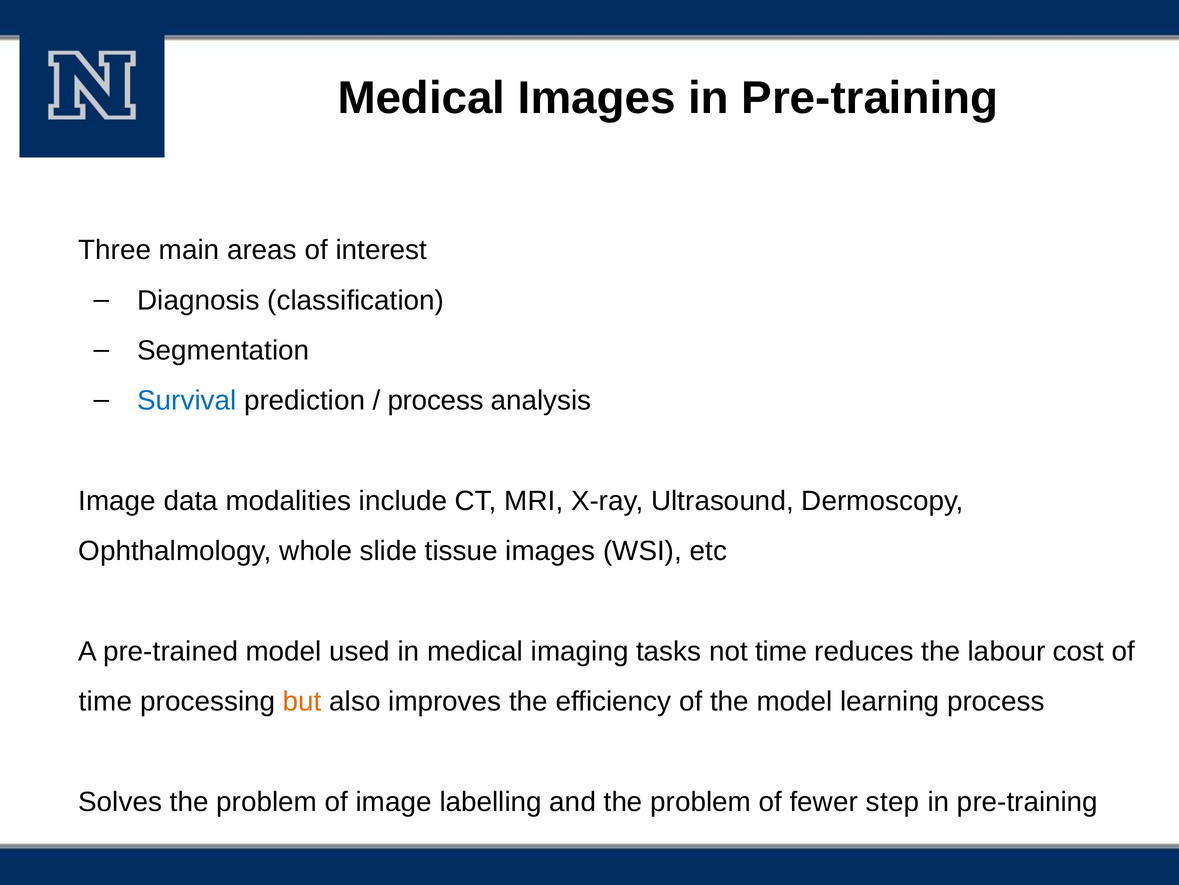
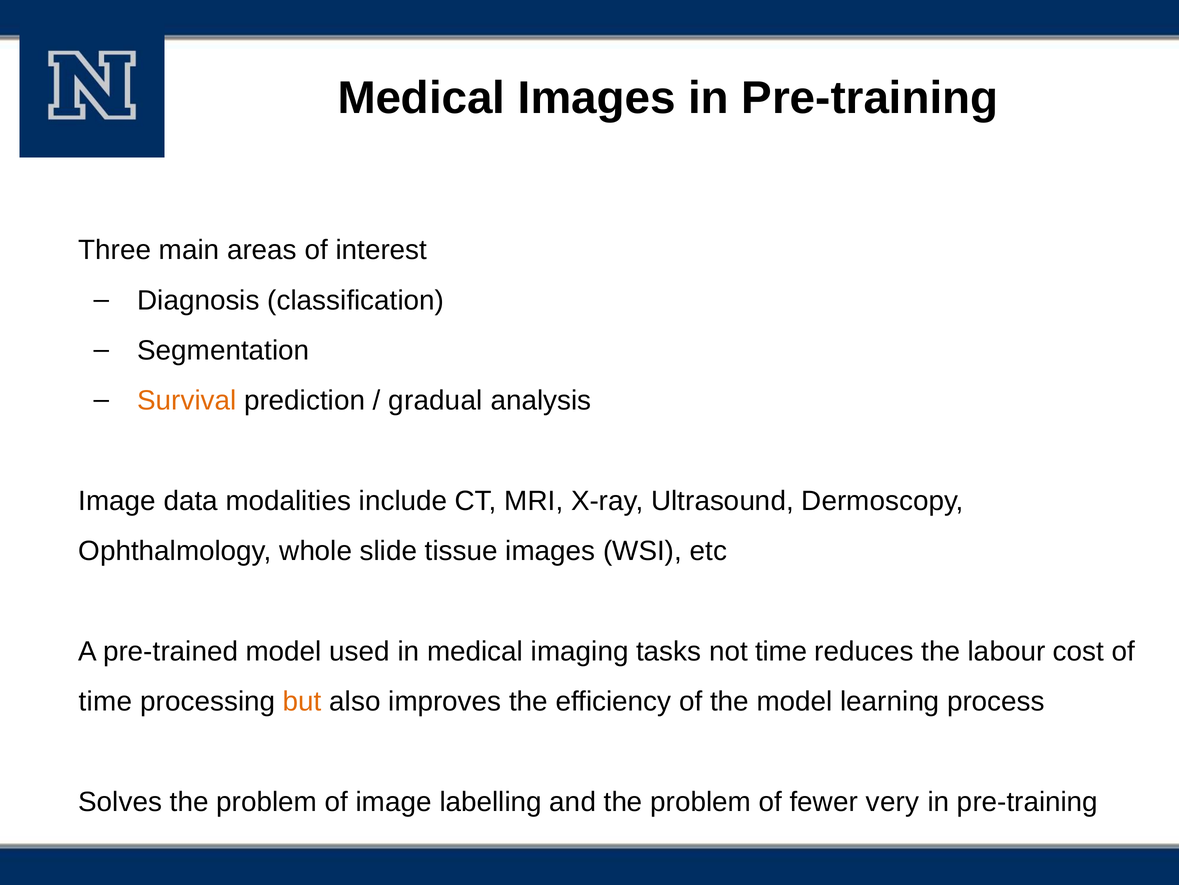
Survival colour: blue -> orange (187, 400)
process: process -> gradual (435, 400)
step: step -> very (893, 801)
